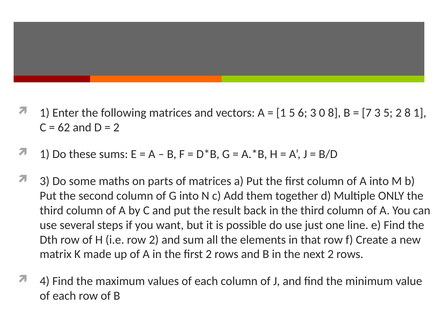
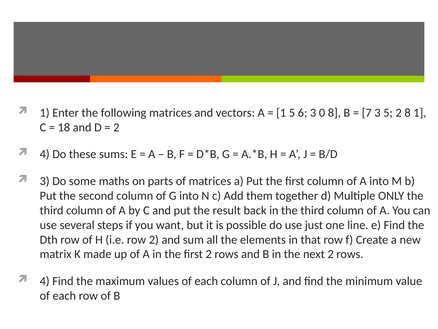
62: 62 -> 18 (64, 127)
1: 1 -> 4 (45, 154)
